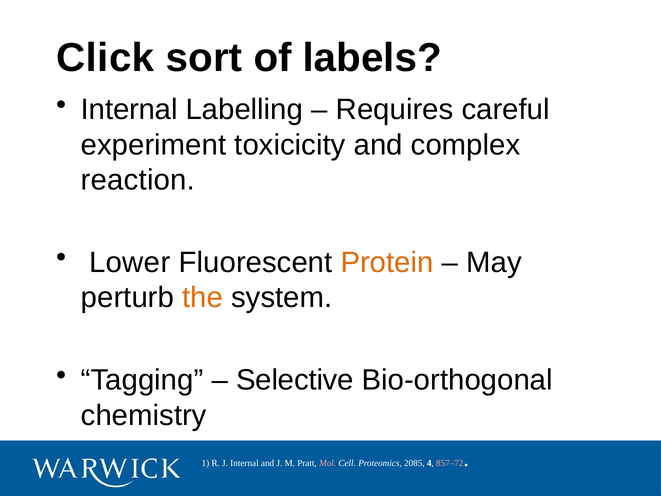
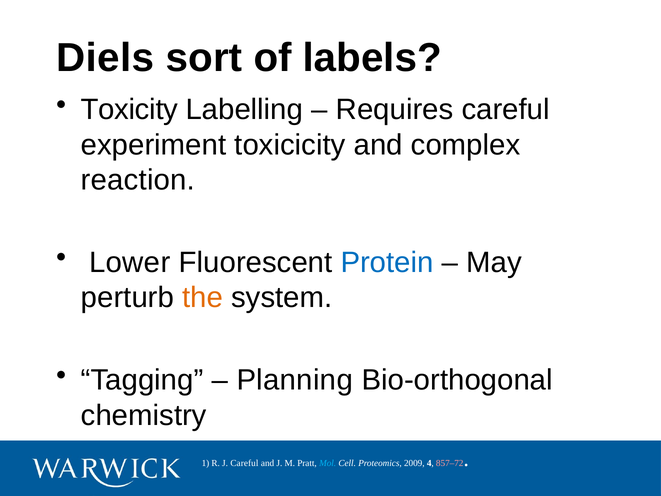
Click: Click -> Diels (105, 58)
Internal: Internal -> Toxicity (129, 109)
Protein colour: orange -> blue (387, 262)
Selective: Selective -> Planning (295, 380)
J Internal: Internal -> Careful (244, 463)
Mol colour: pink -> light blue (328, 463)
2085: 2085 -> 2009 (414, 463)
